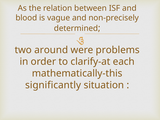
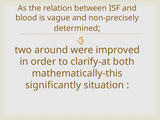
problems: problems -> improved (118, 50)
each: each -> both (124, 62)
